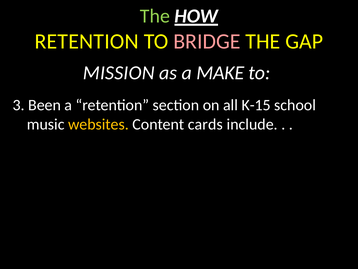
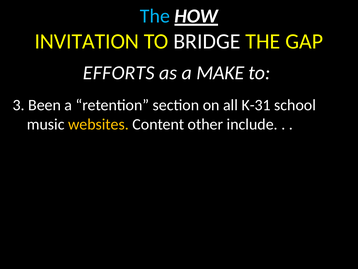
The colour: light green -> light blue (155, 16)
RETENTION: RETENTION -> INVITATION (87, 41)
BRIDGE colour: pink -> white (207, 41)
MISSION: MISSION -> EFFORTS (119, 73)
K-15: K-15 -> K-31 (256, 105)
cards: cards -> other (205, 124)
